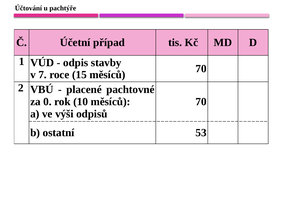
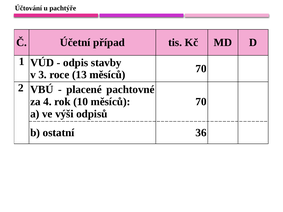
7: 7 -> 3 (43, 75)
15: 15 -> 13 (79, 75)
0: 0 -> 4 (47, 102)
53: 53 -> 36 (201, 133)
